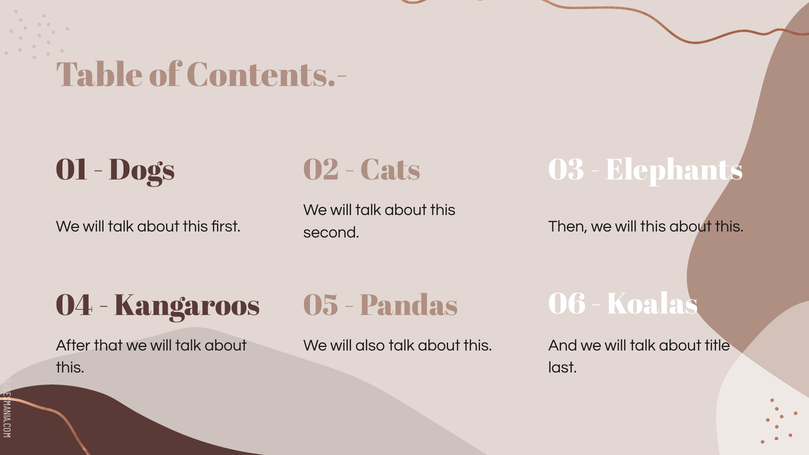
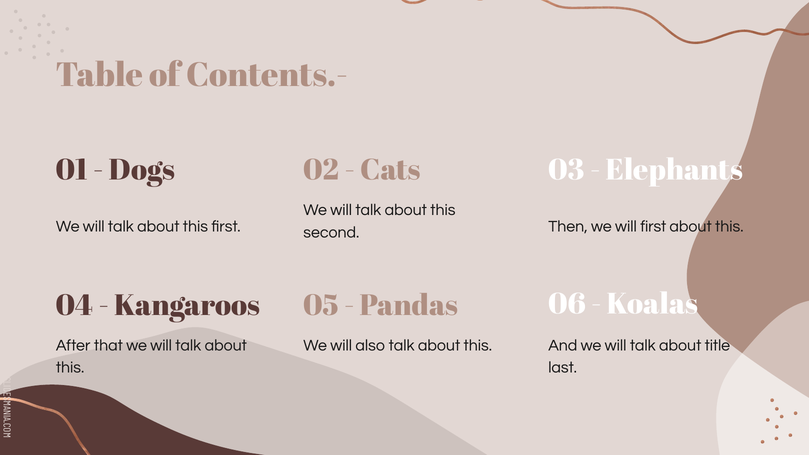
will this: this -> first (653, 227)
